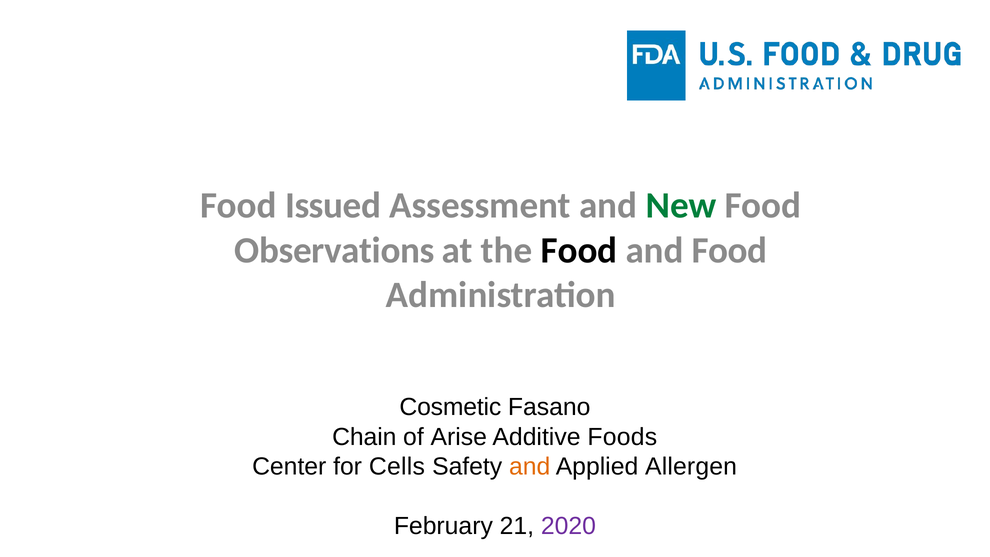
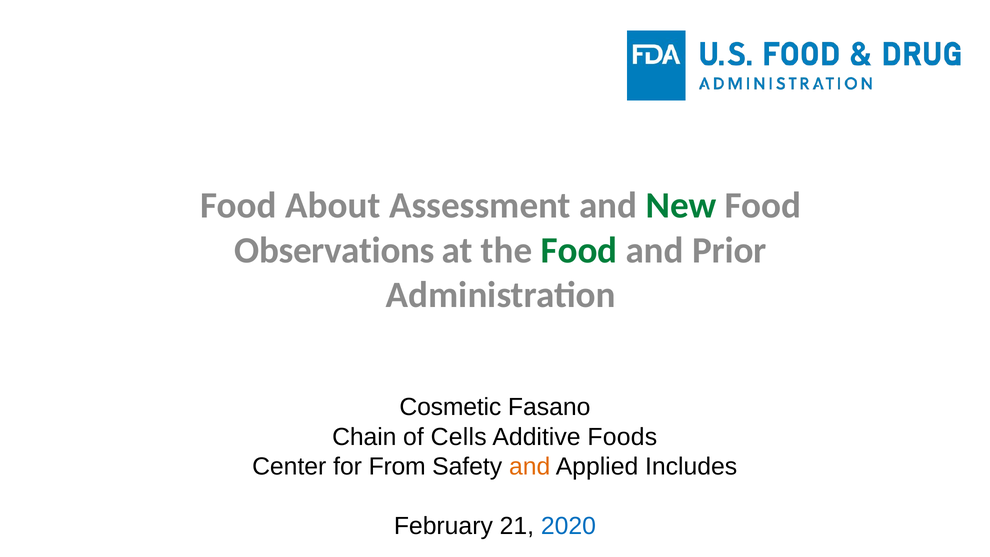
Issued: Issued -> About (333, 206)
Food colour: black -> green (579, 250)
and Food: Food -> Prior (729, 250)
Arise: Arise -> Cells (459, 437)
Cells: Cells -> From (397, 466)
Allergen: Allergen -> Includes (691, 466)
2020 colour: purple -> blue (568, 526)
